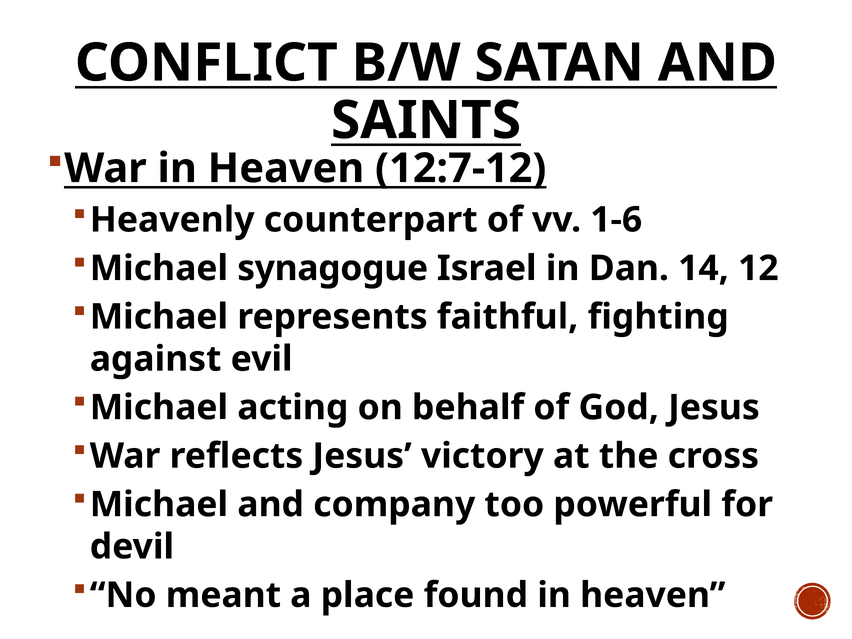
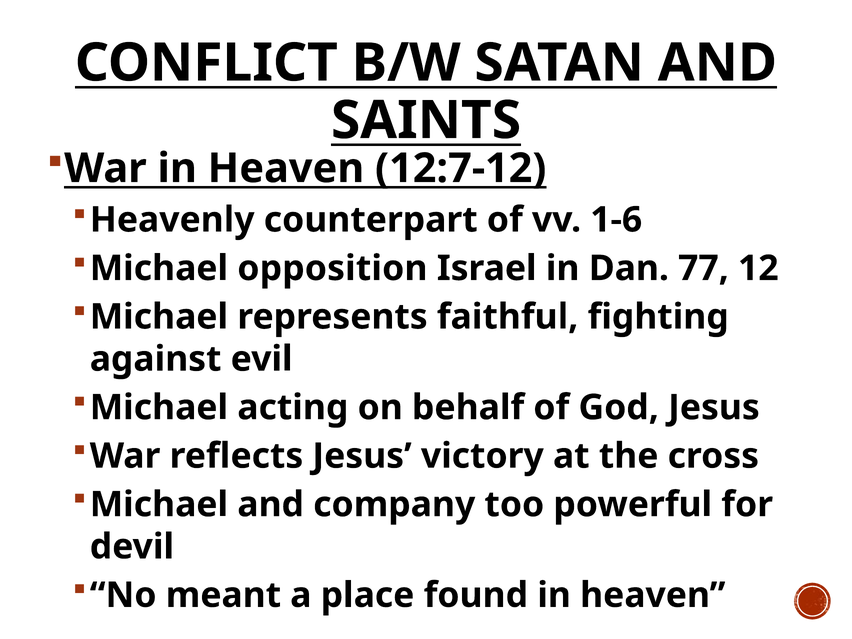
synagogue: synagogue -> opposition (332, 268)
14: 14 -> 77 (703, 268)
